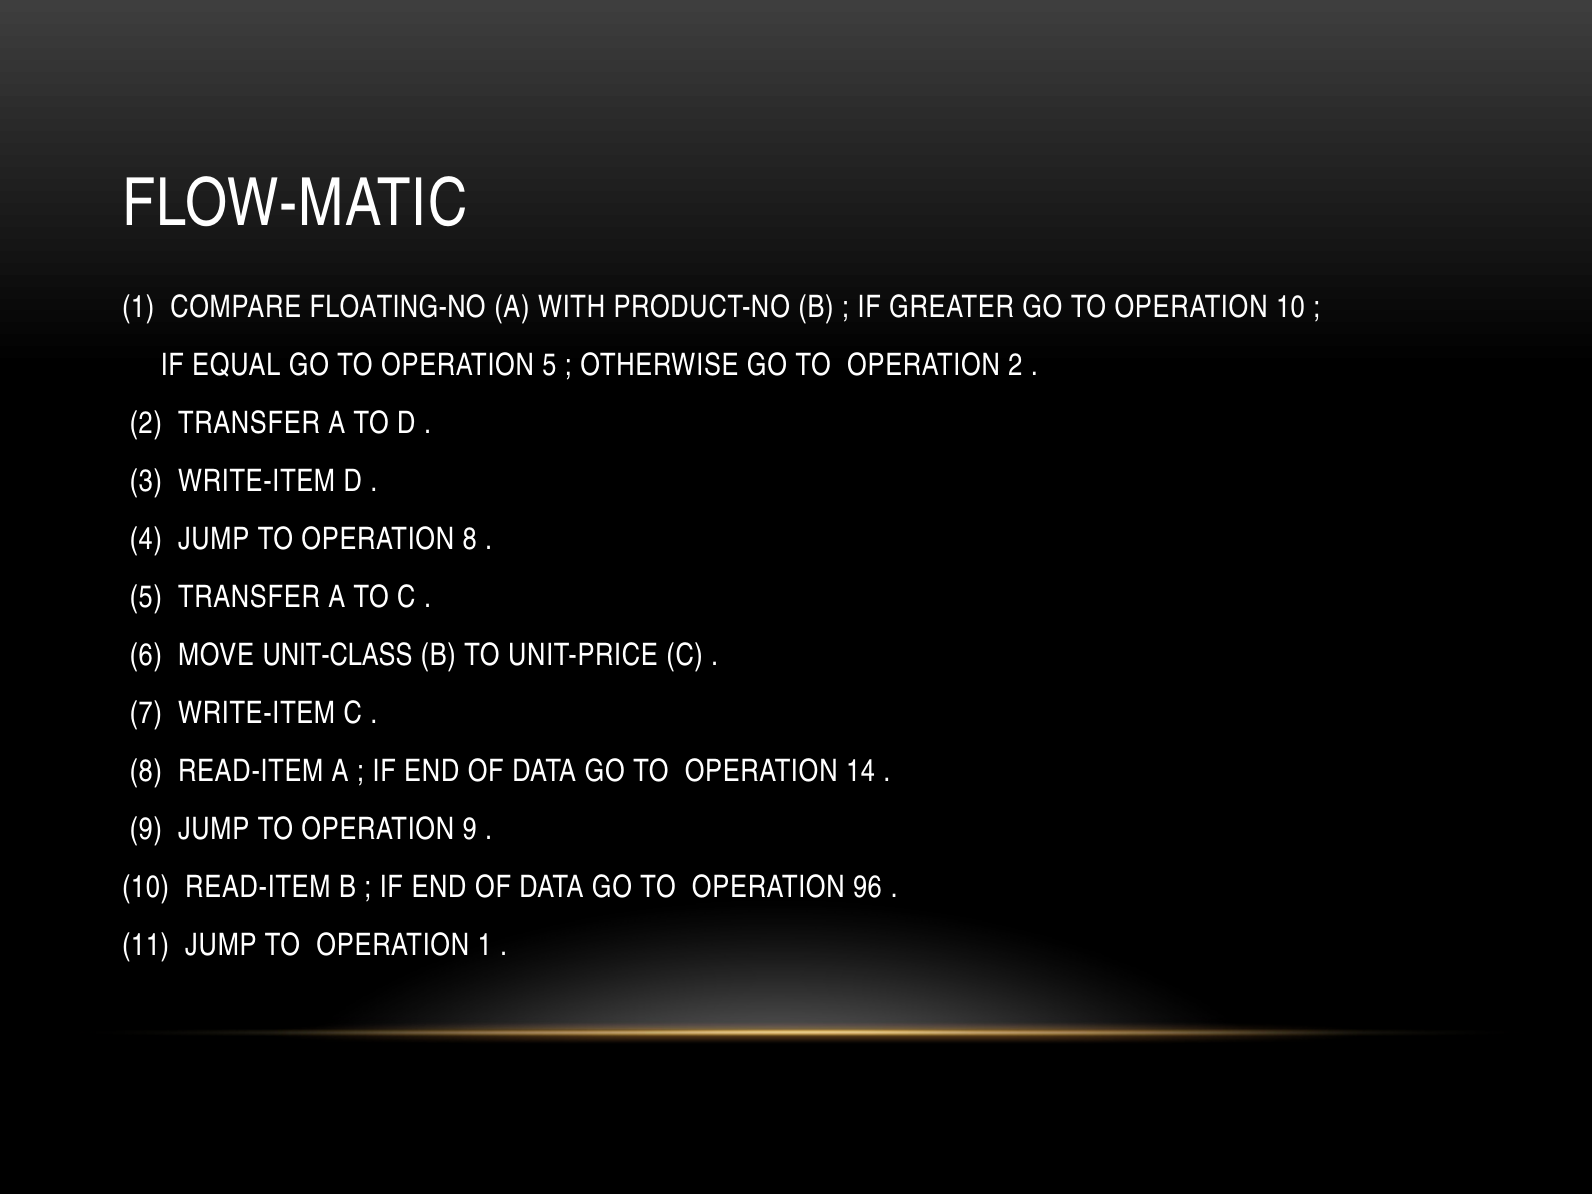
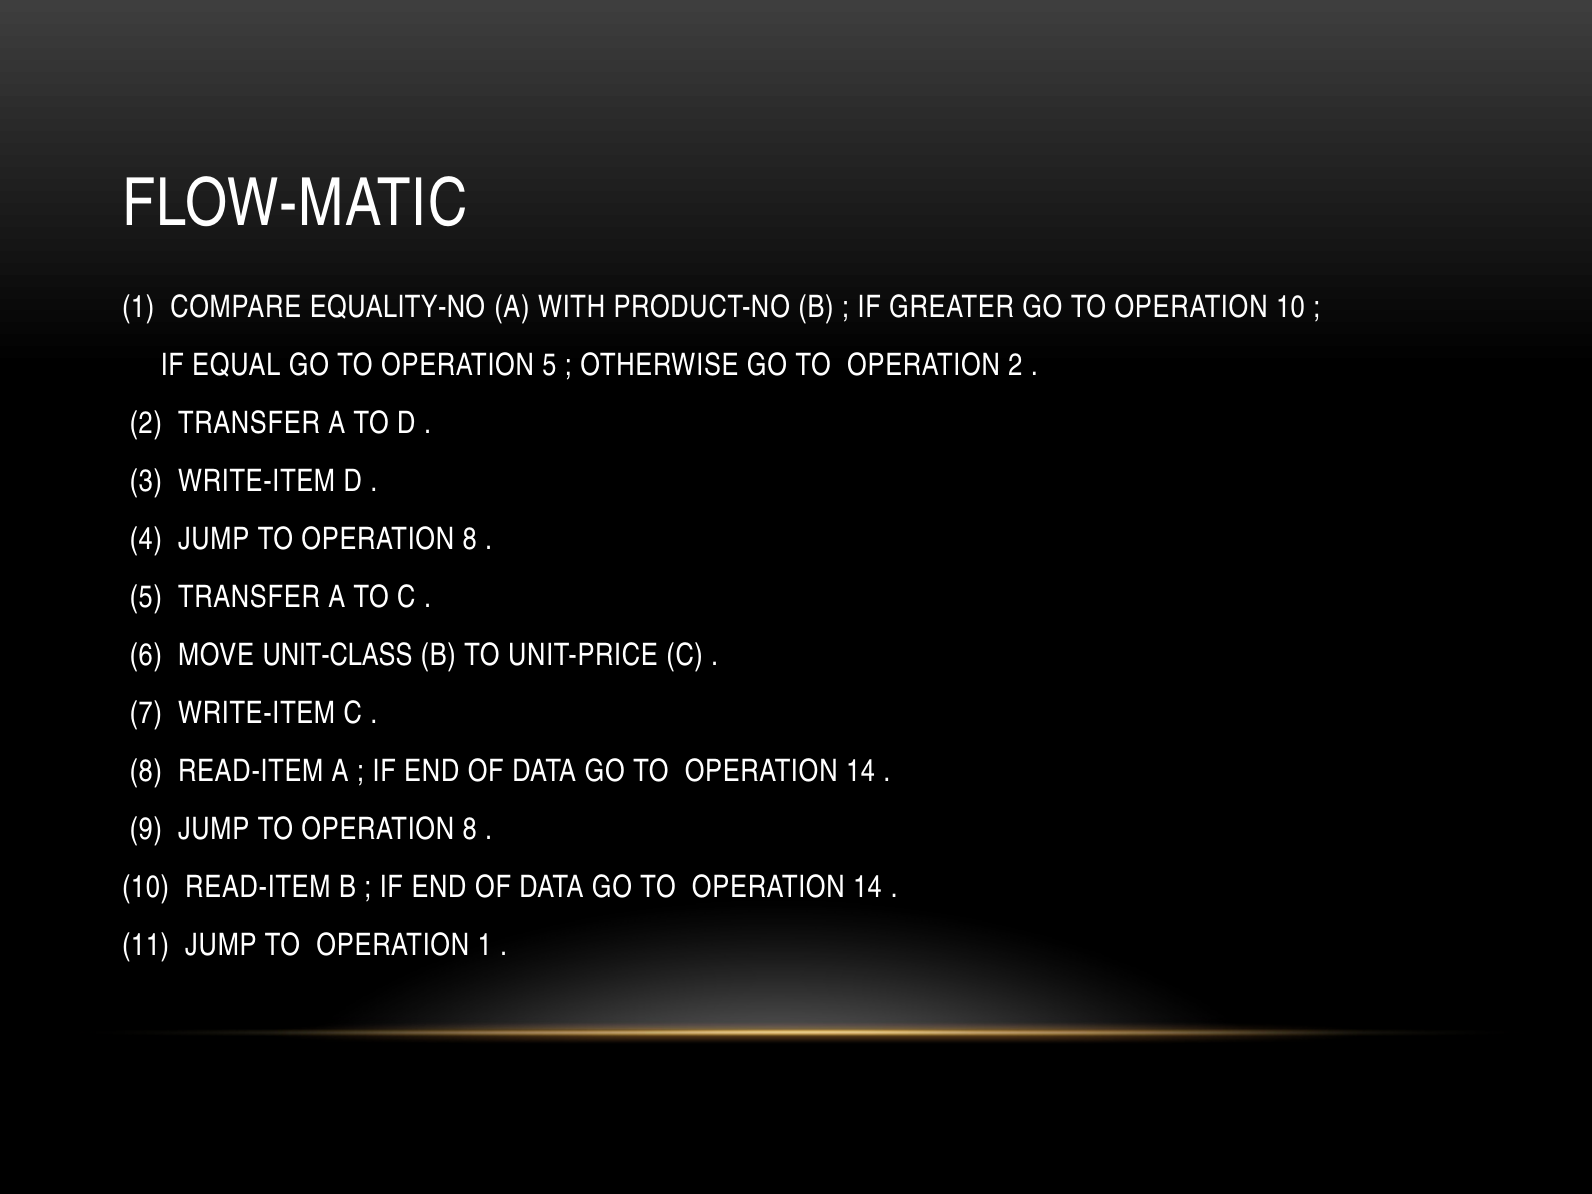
FLOATING-NO: FLOATING-NO -> EQUALITY-NO (398, 307)
9: 9 -> 8 (470, 829)
96: 96 -> 14 (868, 887)
